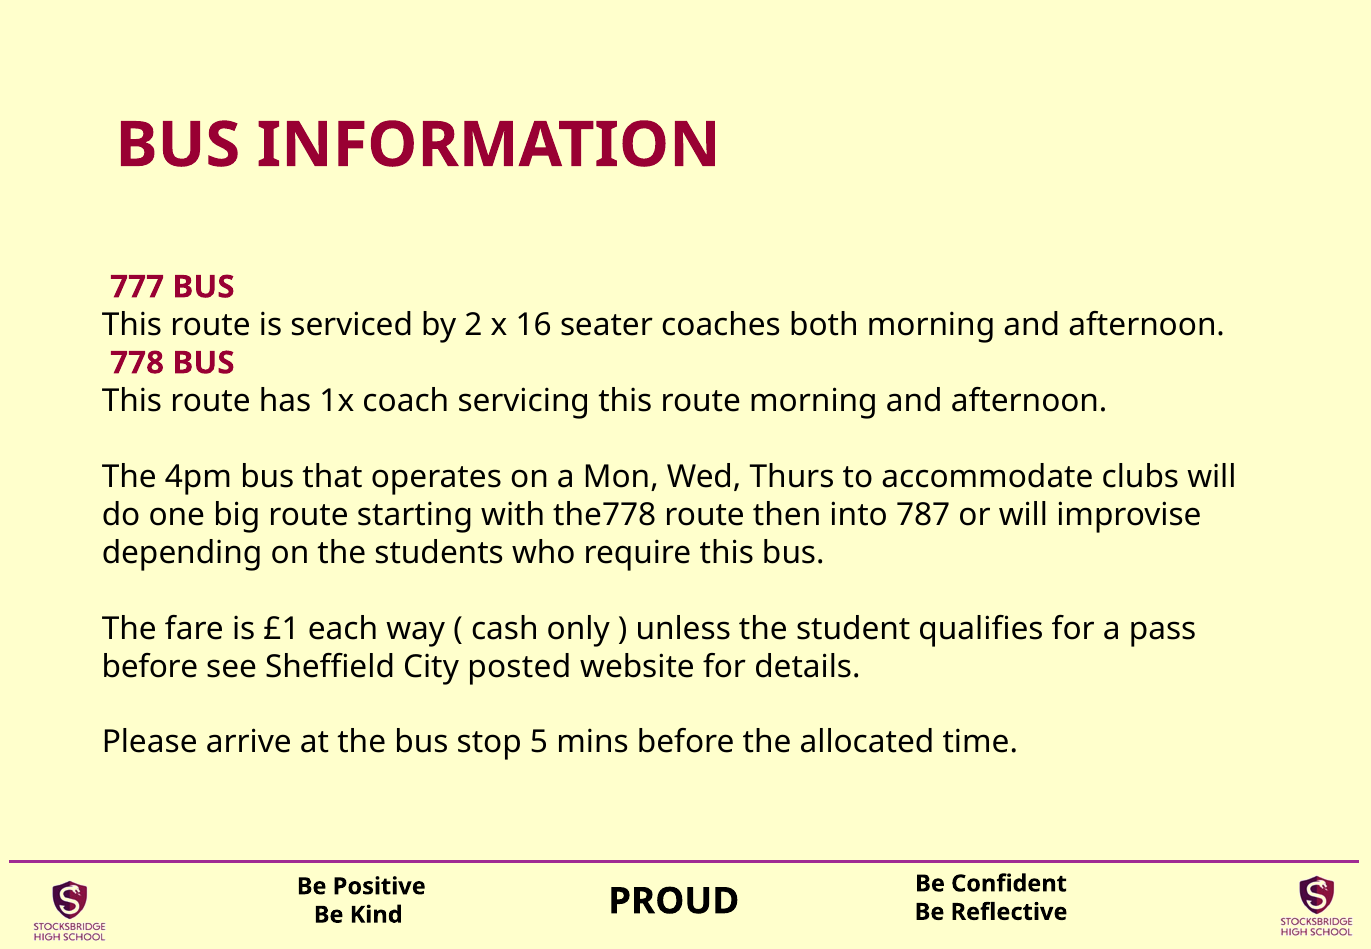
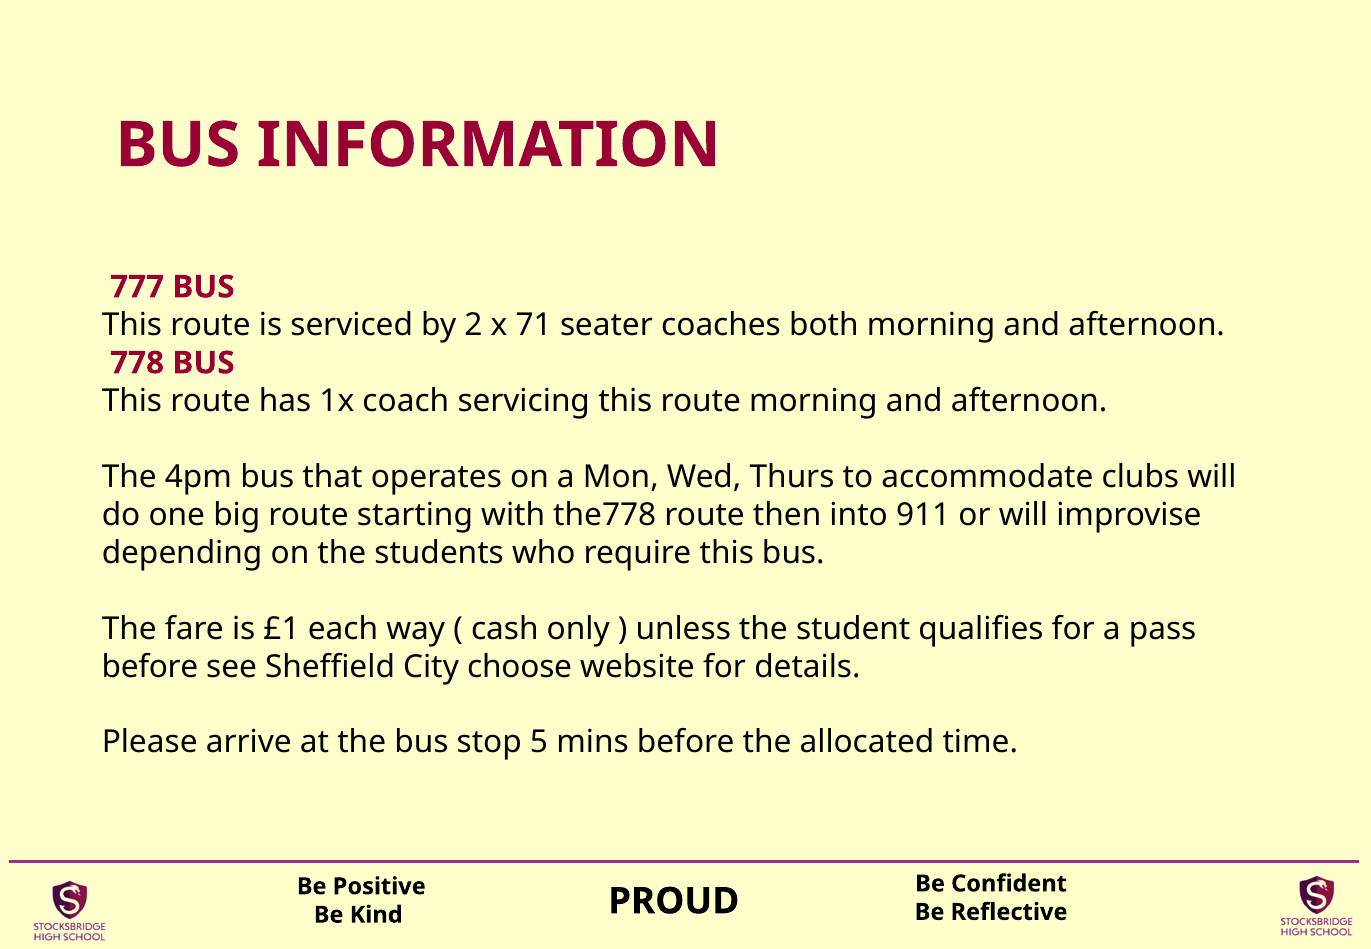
16: 16 -> 71 (534, 325)
787: 787 -> 911 (923, 515)
posted: posted -> choose (520, 667)
